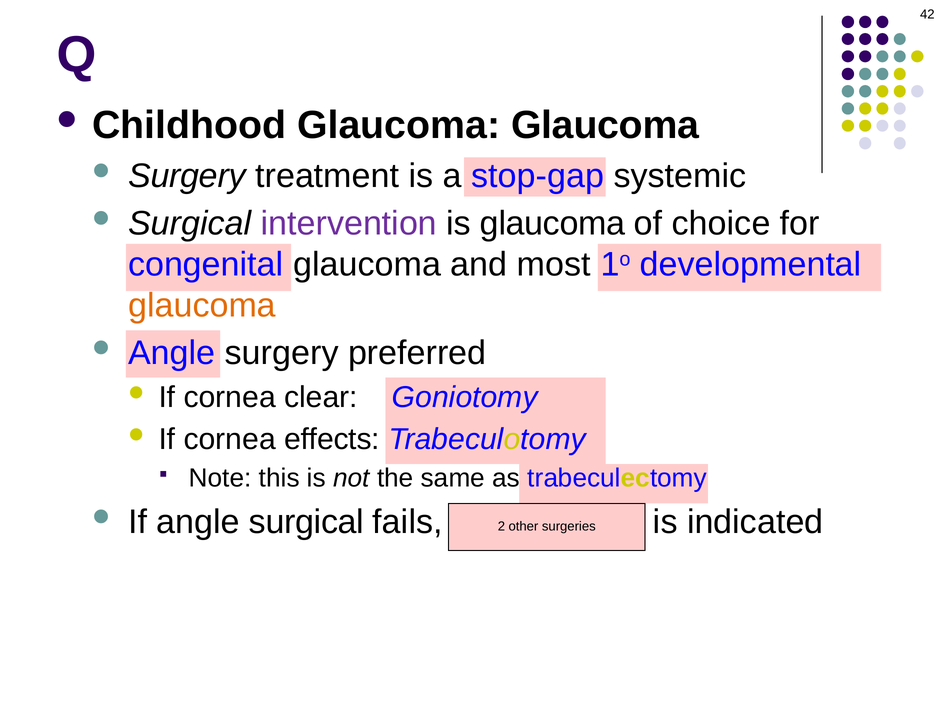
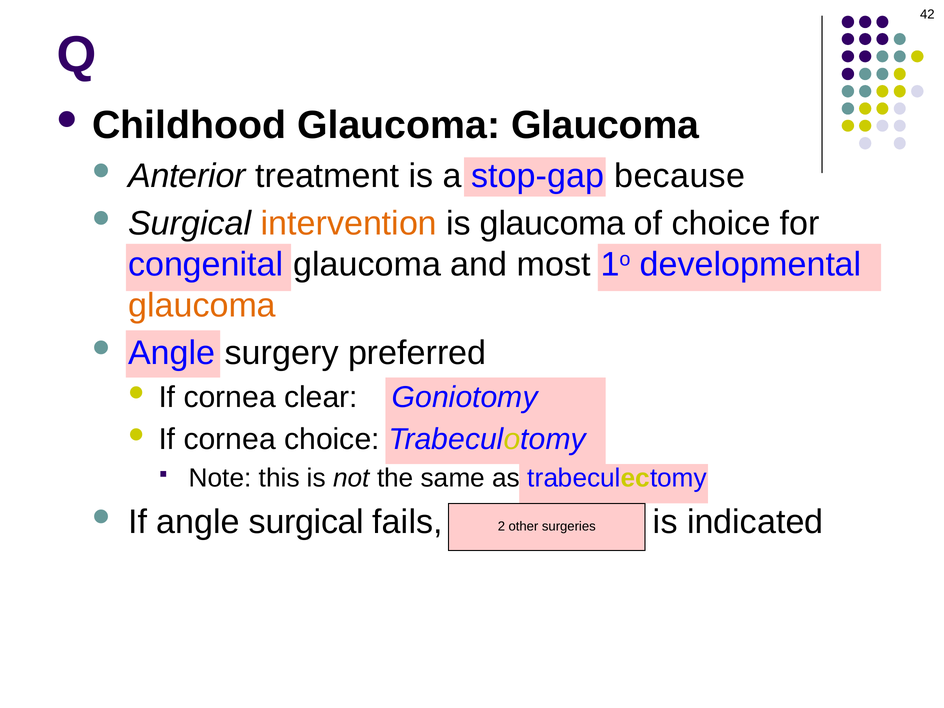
Surgery: Surgery -> Anterior (187, 176)
systemic: systemic -> because (680, 176)
intervention colour: purple -> orange (349, 224)
cornea effects: effects -> choice (332, 440)
